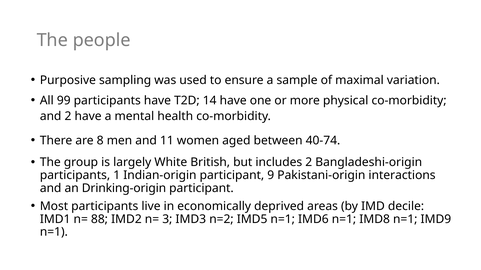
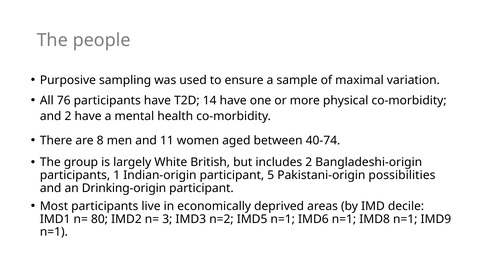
99: 99 -> 76 (64, 101)
9: 9 -> 5 (271, 176)
interactions: interactions -> possibilities (402, 176)
88: 88 -> 80 (99, 220)
